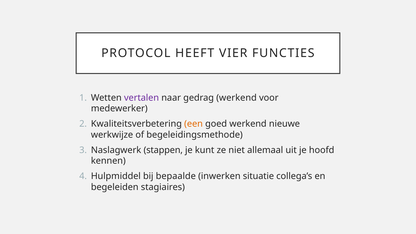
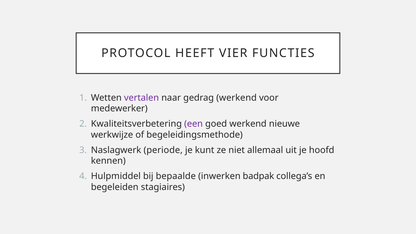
een colour: orange -> purple (194, 124)
stappen: stappen -> periode (163, 150)
situatie: situatie -> badpak (258, 176)
